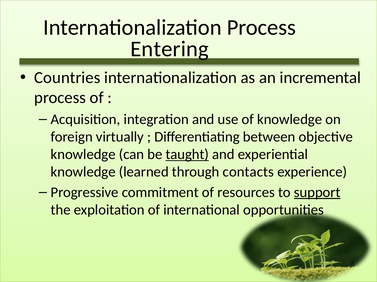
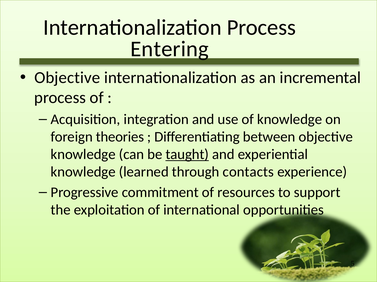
Countries: Countries -> Objective (67, 78)
virtually: virtually -> theories (120, 137)
support underline: present -> none (317, 193)
